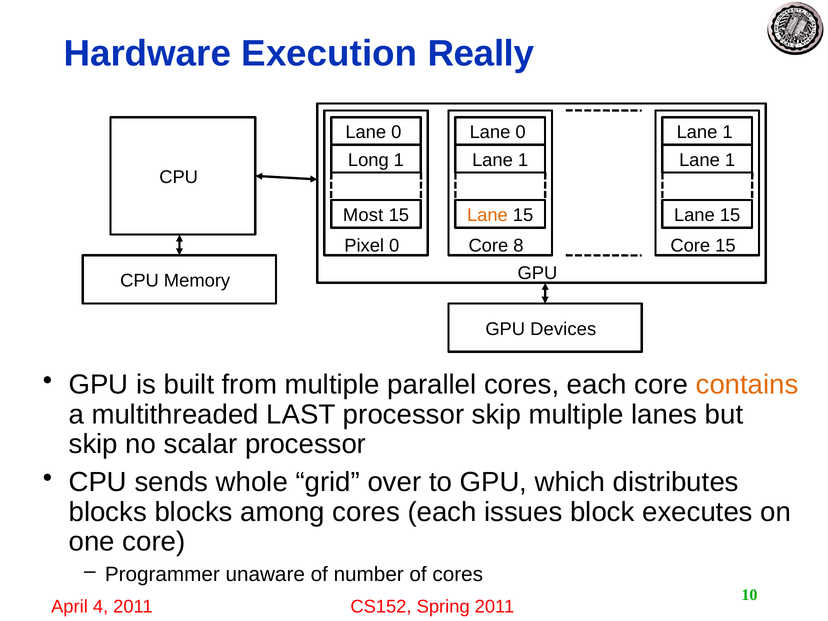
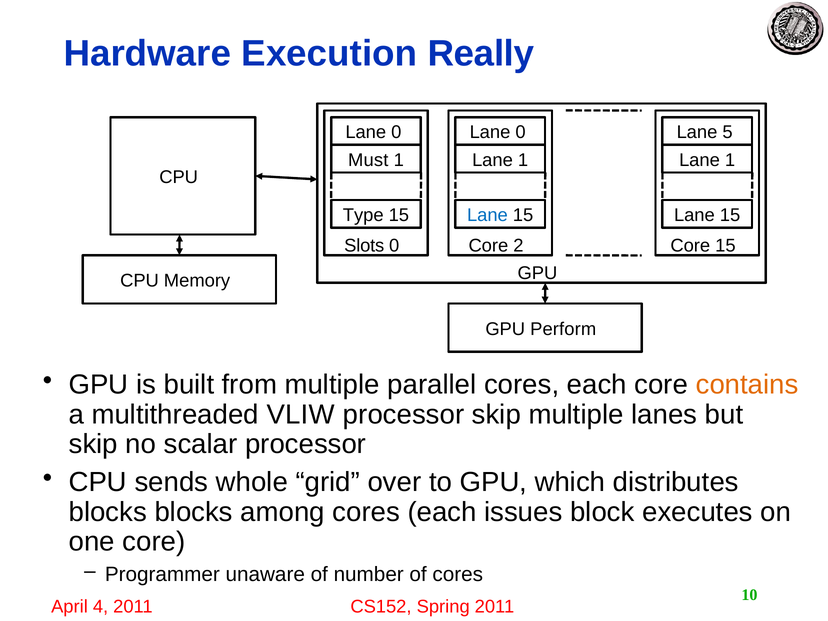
1: 1 -> 5 (728, 132)
Long: Long -> Must (368, 160)
Most: Most -> Type (363, 215)
Lane colour: orange -> blue (487, 215)
Pixel: Pixel -> Slots (364, 246)
8: 8 -> 2 (518, 246)
Devices: Devices -> Perform (563, 329)
LAST: LAST -> VLIW (301, 414)
